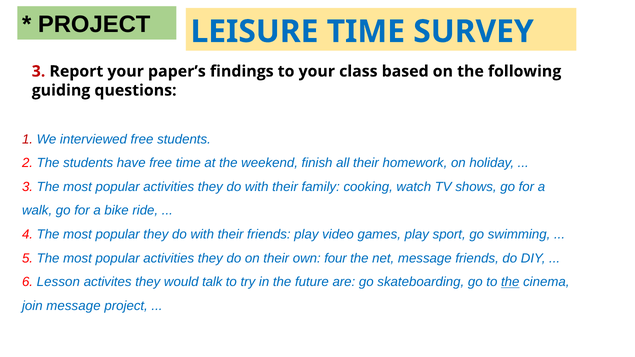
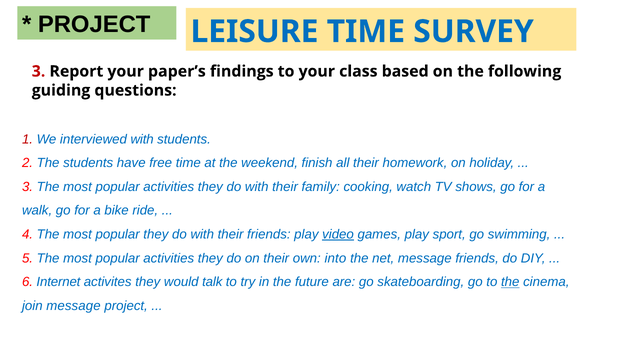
interviewed free: free -> with (142, 139)
video underline: none -> present (338, 235)
four: four -> into (335, 258)
Lesson: Lesson -> Internet (58, 282)
